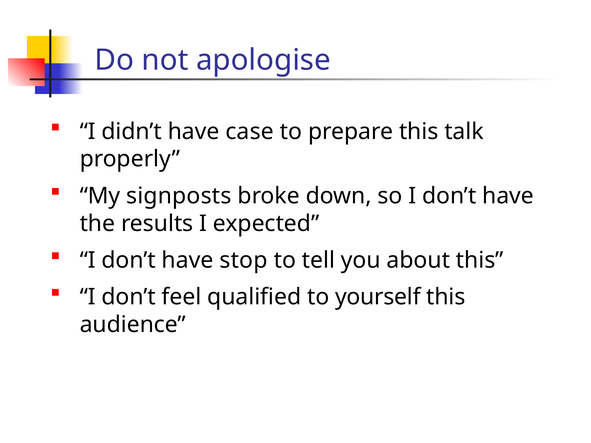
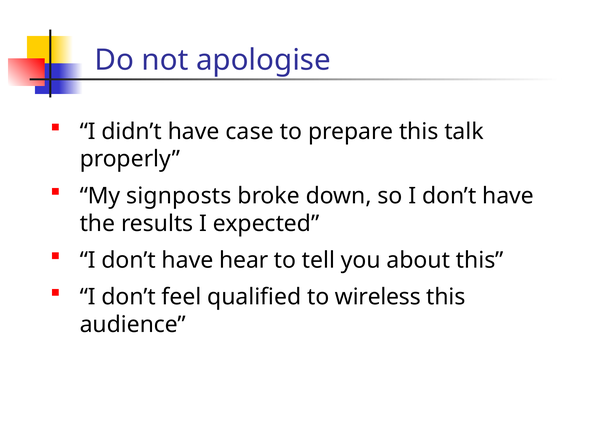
stop: stop -> hear (244, 260)
yourself: yourself -> wireless (378, 297)
